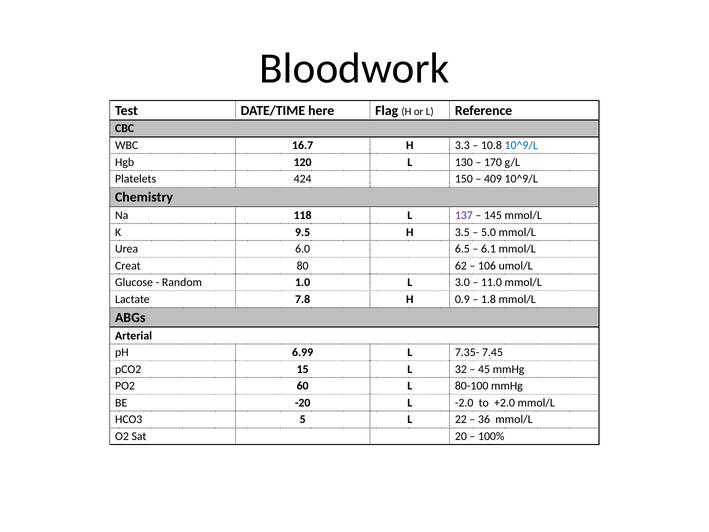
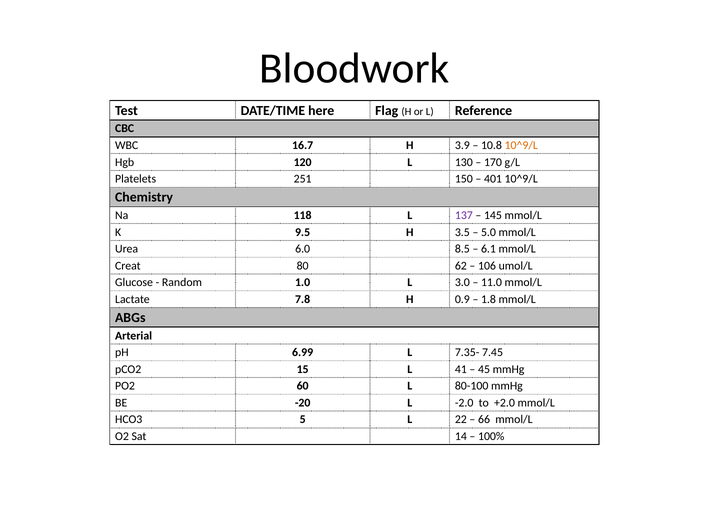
3.3: 3.3 -> 3.9 (462, 145)
10^9/L colour: blue -> orange (521, 145)
424: 424 -> 251 (303, 179)
409: 409 -> 401 (493, 179)
6.5: 6.5 -> 8.5 (462, 249)
32: 32 -> 41 (461, 369)
36: 36 -> 66 (484, 419)
20: 20 -> 14 (461, 436)
